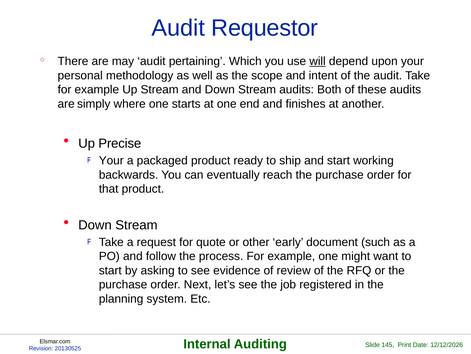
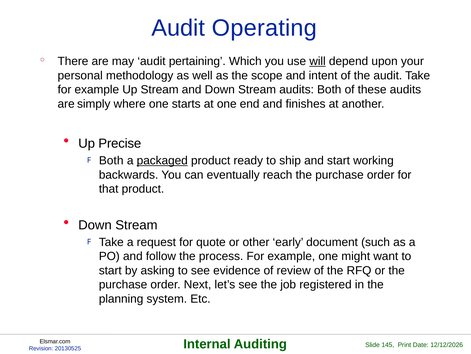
Requestor: Requestor -> Operating (264, 28)
Your: Your -> Both (111, 160)
packaged underline: none -> present (162, 160)
